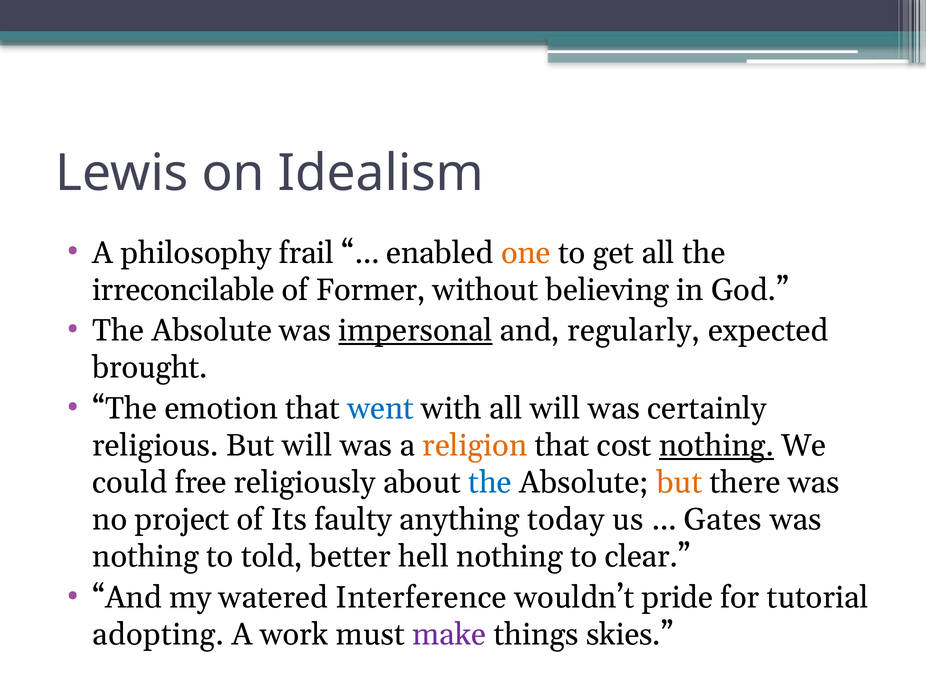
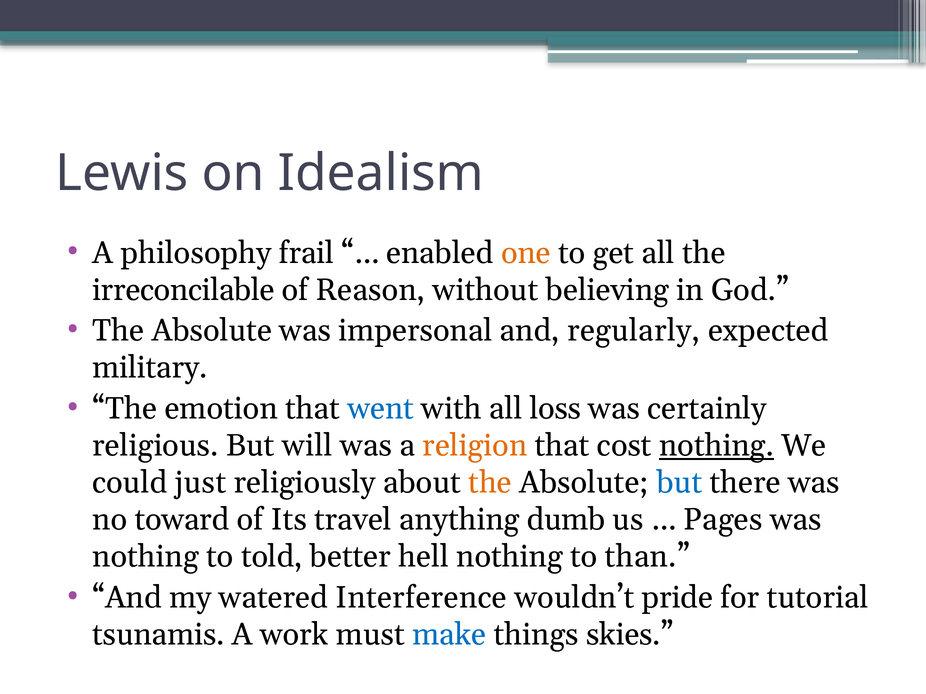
Former: Former -> Reason (370, 290)
impersonal underline: present -> none (415, 331)
brought: brought -> military (150, 368)
all will: will -> loss (556, 409)
free: free -> just (200, 483)
the colour: blue -> orange (490, 483)
but colour: orange -> blue (679, 483)
project: project -> toward (182, 520)
faulty: faulty -> travel (353, 520)
today: today -> dumb (566, 520)
Gates: Gates -> Pages (723, 520)
clear: clear -> than (647, 557)
adopting: adopting -> tsunamis (159, 635)
make colour: purple -> blue (449, 635)
